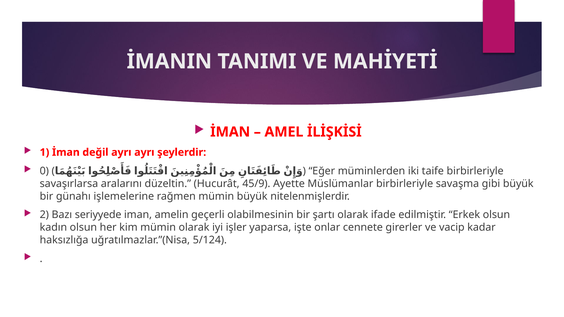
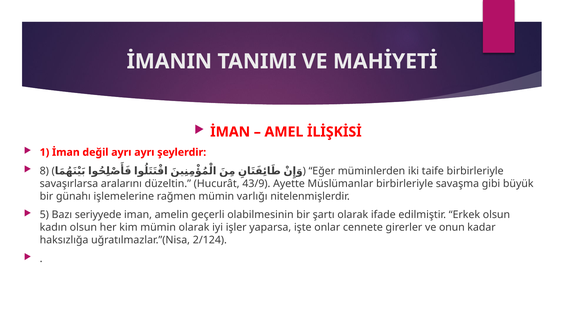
0: 0 -> 8 (44, 171)
45/9: 45/9 -> 43/9 (256, 184)
mümin büyük: büyük -> varlığı (252, 196)
2: 2 -> 5 (44, 215)
vacip: vacip -> onun (452, 228)
5/124: 5/124 -> 2/124 (210, 240)
